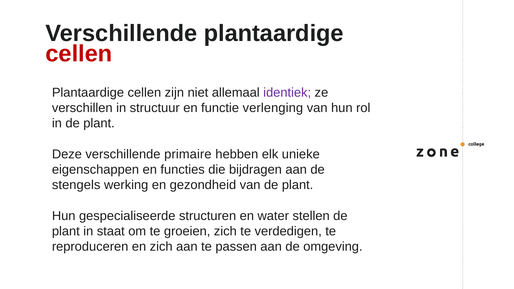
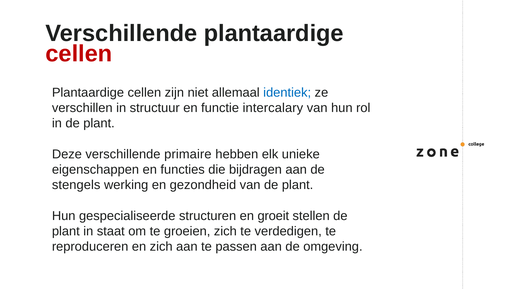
identiek colour: purple -> blue (287, 93)
verlenging: verlenging -> intercalary (273, 108)
water: water -> groeit (273, 216)
